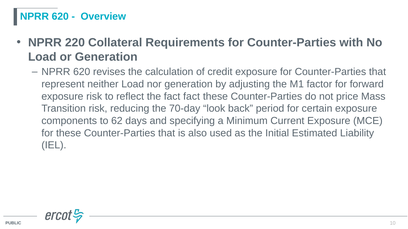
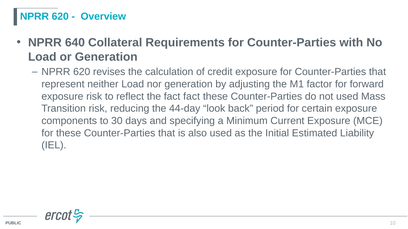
220: 220 -> 640 (75, 43)
not price: price -> used (347, 97)
70-day: 70-day -> 44-day (185, 109)
62: 62 -> 30 (117, 121)
